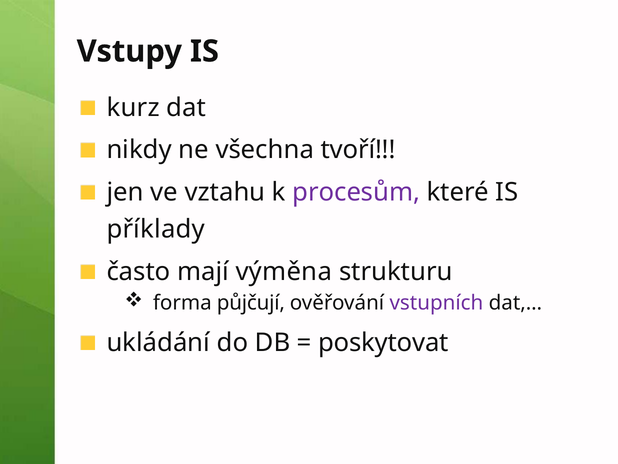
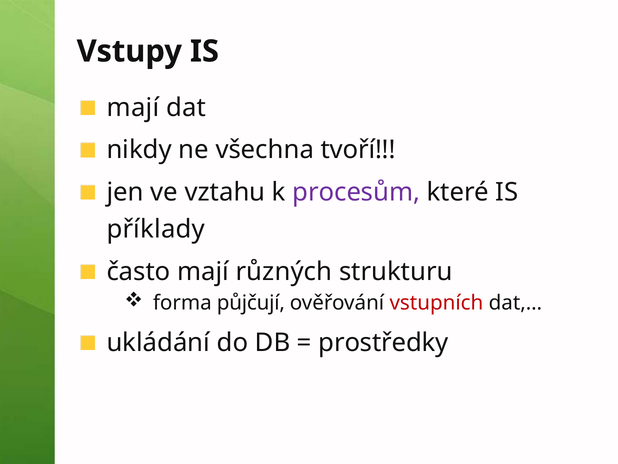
kurz: kurz -> mají (133, 107)
výměna: výměna -> různých (284, 271)
vstupních colour: purple -> red (436, 303)
poskytovat: poskytovat -> prostředky (383, 342)
